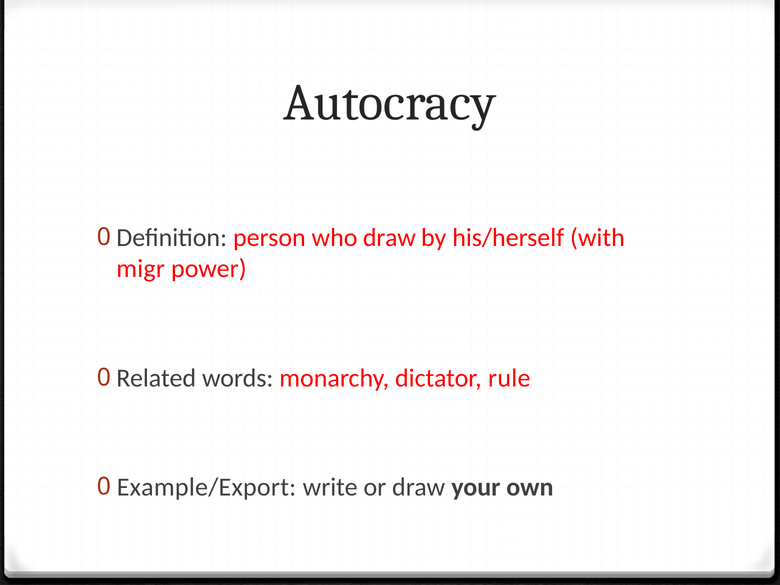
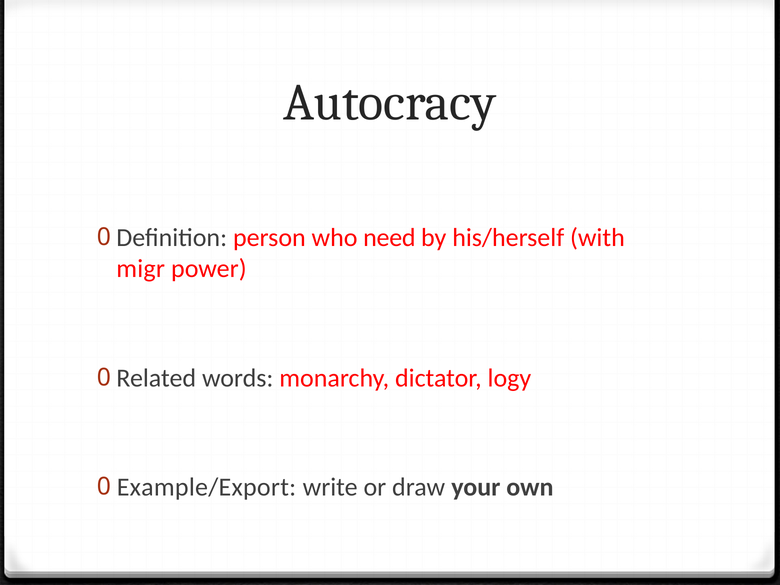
who draw: draw -> need (389, 238)
rule: rule -> logy (509, 378)
